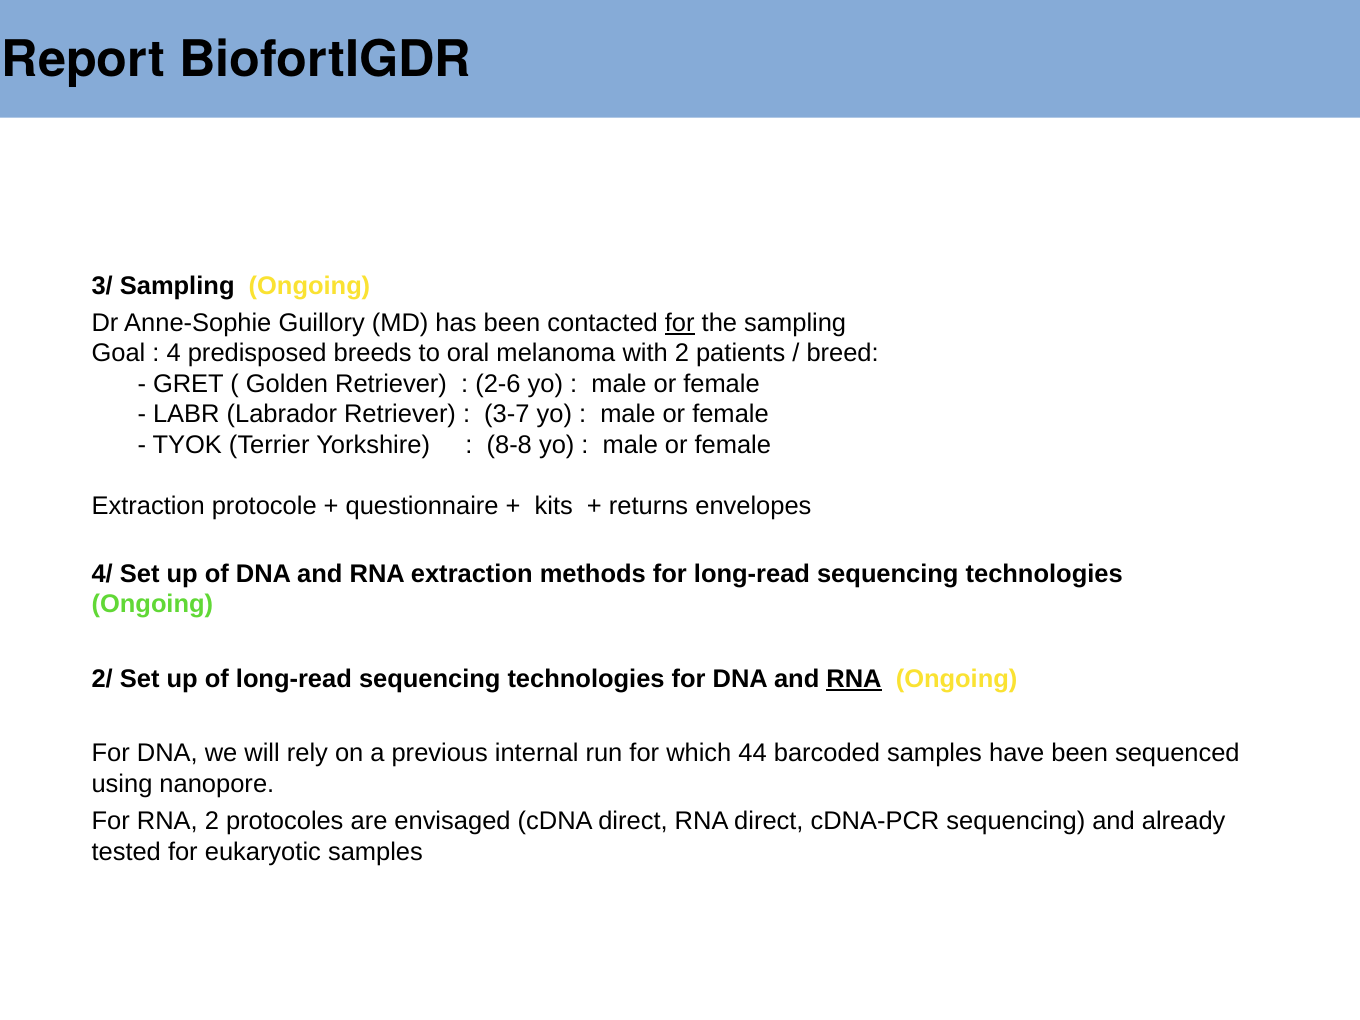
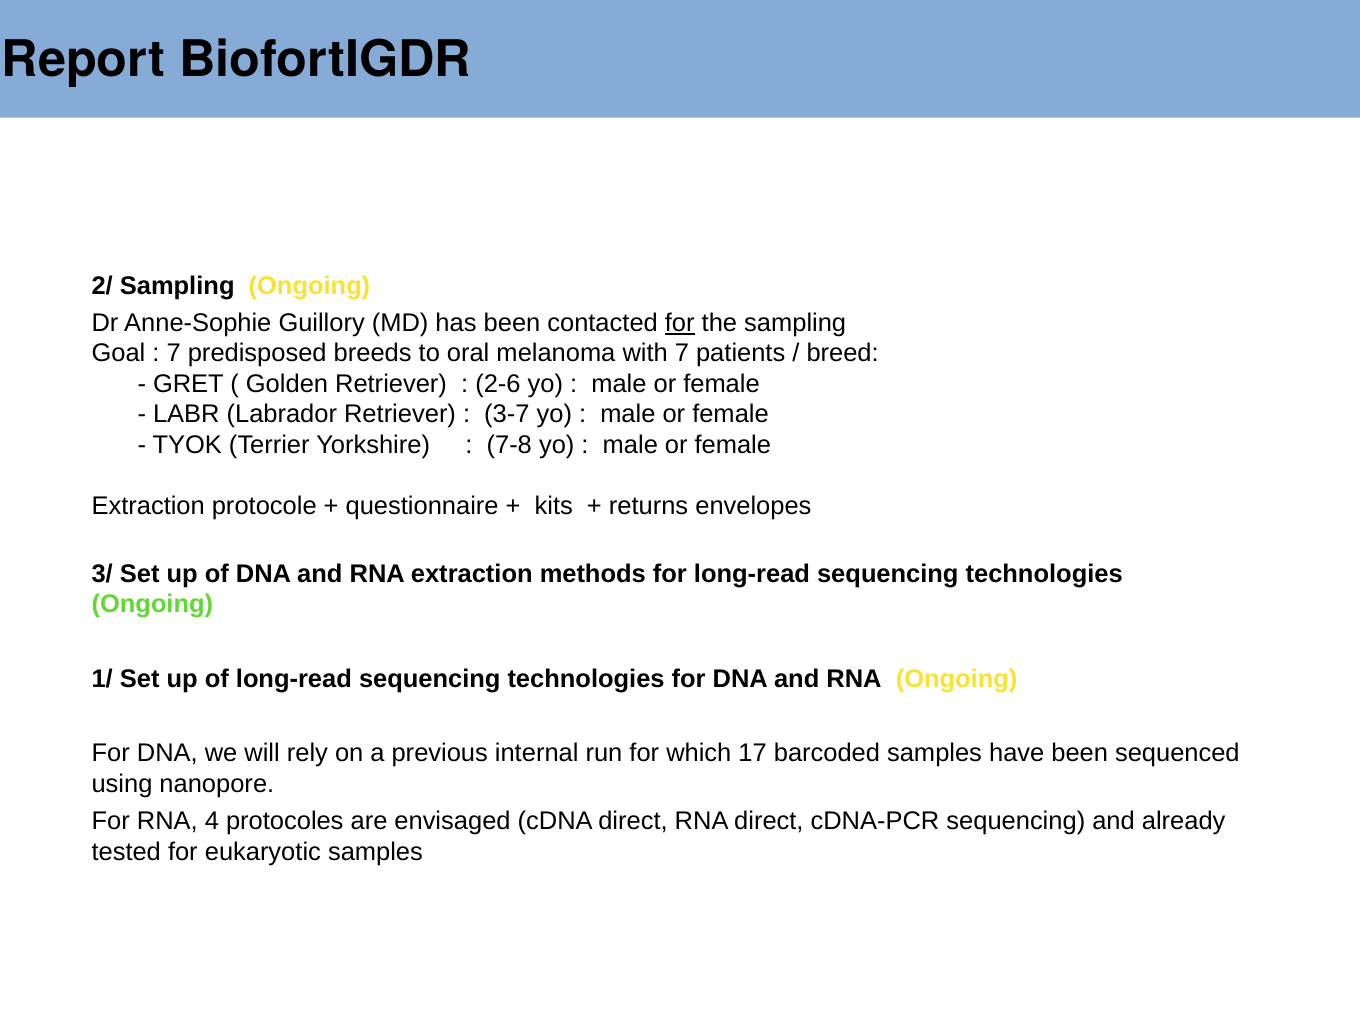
3/: 3/ -> 2/ (102, 286)
4: 4 -> 7 (174, 353)
with 2: 2 -> 7 (682, 353)
8-8: 8-8 -> 7-8 (509, 445)
4/: 4/ -> 3/ (102, 574)
2/: 2/ -> 1/ (102, 679)
RNA underline: present -> none (854, 679)
44: 44 -> 17 (753, 753)
RNA 2: 2 -> 4 (212, 821)
